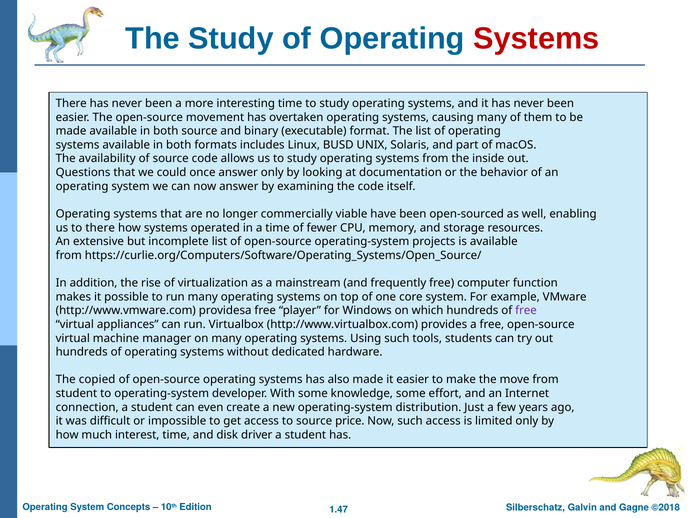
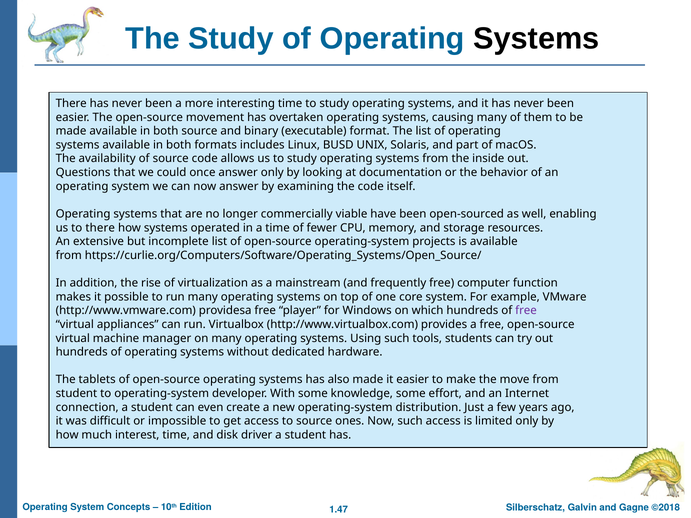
Systems colour: red -> black (536, 39)
copied: copied -> tablets (97, 380)
price: price -> ones (350, 421)
